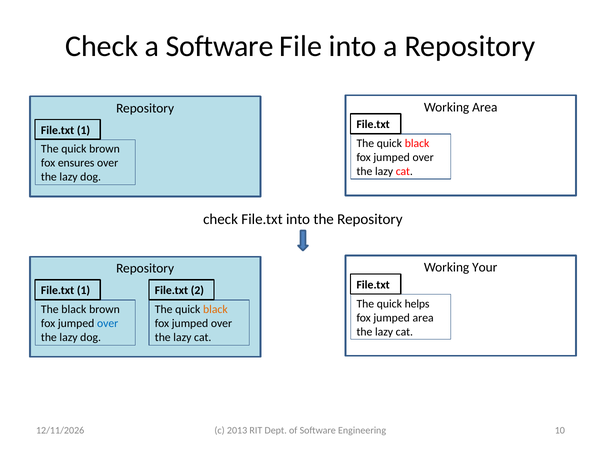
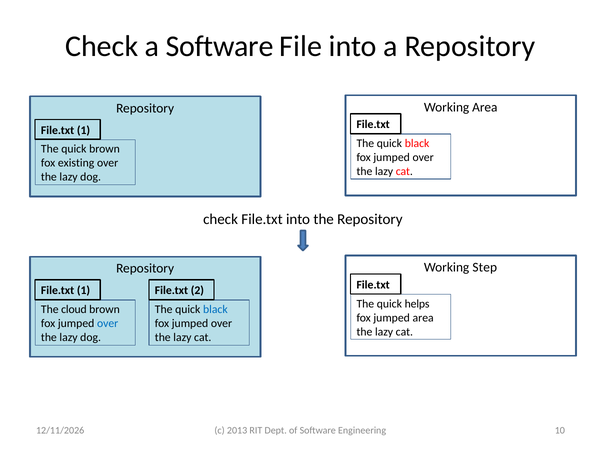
ensures: ensures -> existing (76, 163)
Your: Your -> Step (485, 267)
The black: black -> cloud (74, 309)
black colour: orange -> blue (215, 309)
